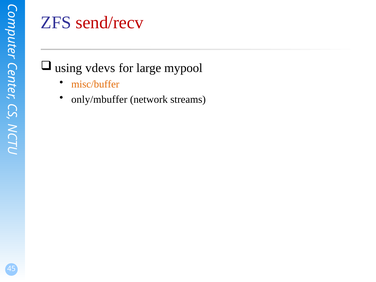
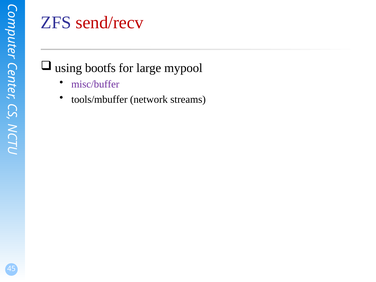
vdevs: vdevs -> bootfs (100, 68)
misc/buffer colour: orange -> purple (95, 84)
only/mbuffer: only/mbuffer -> tools/mbuffer (99, 99)
